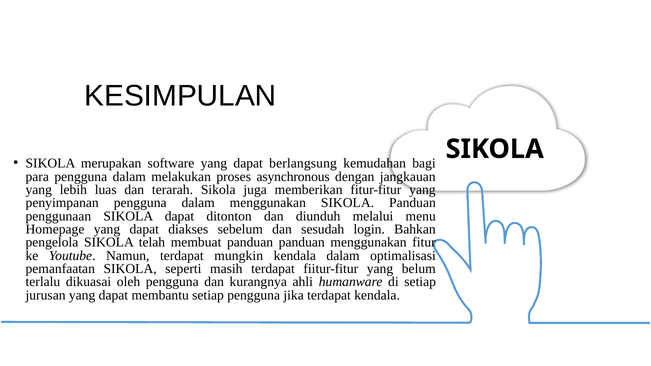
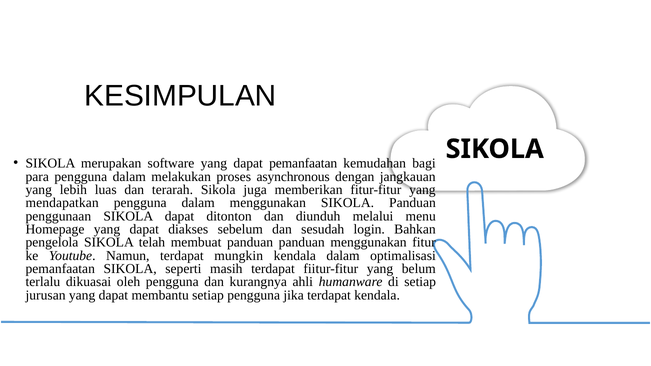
dapat berlangsung: berlangsung -> pemanfaatan (303, 163)
penyimpanan: penyimpanan -> mendapatkan (62, 203)
